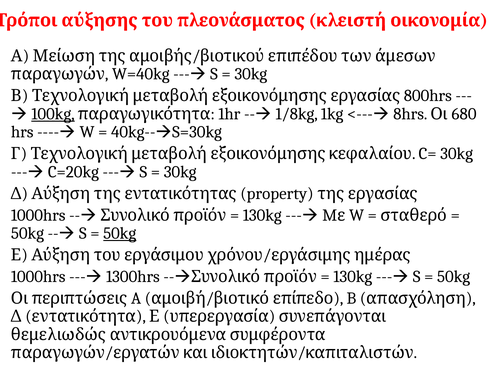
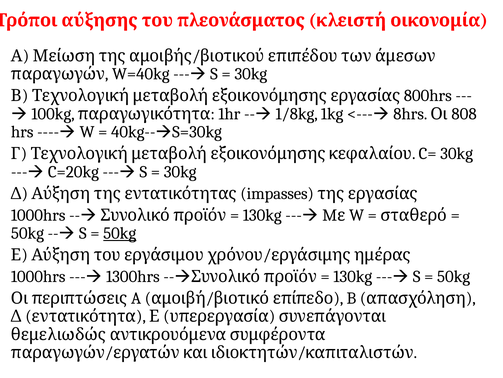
100kg underline: present -> none (53, 114)
680: 680 -> 808 (464, 114)
property: property -> impasses (280, 193)
